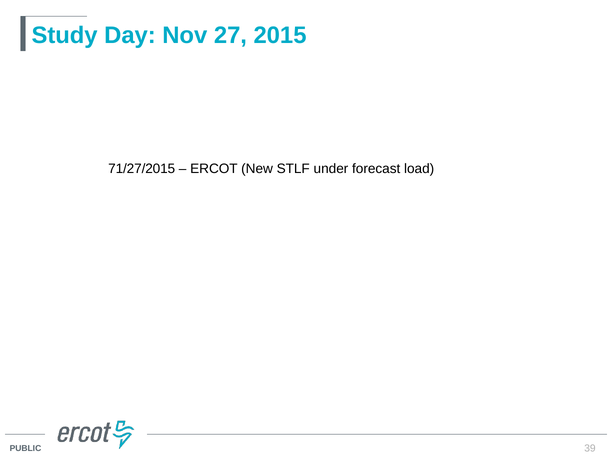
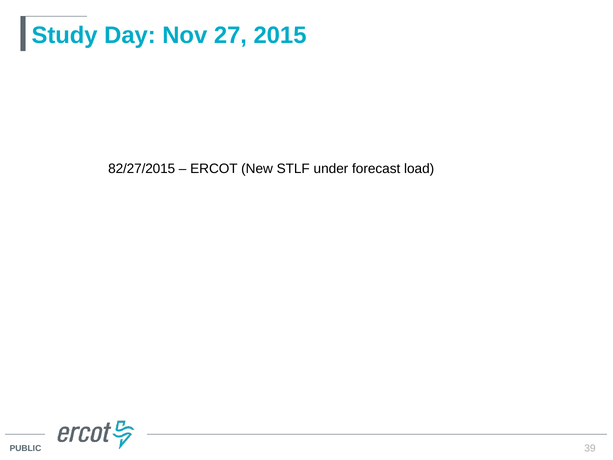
71/27/2015: 71/27/2015 -> 82/27/2015 (142, 168)
